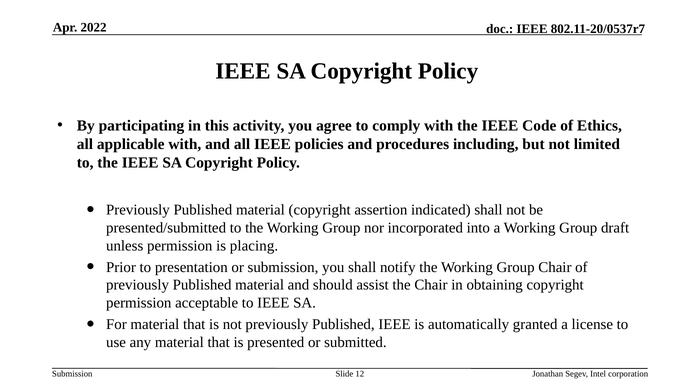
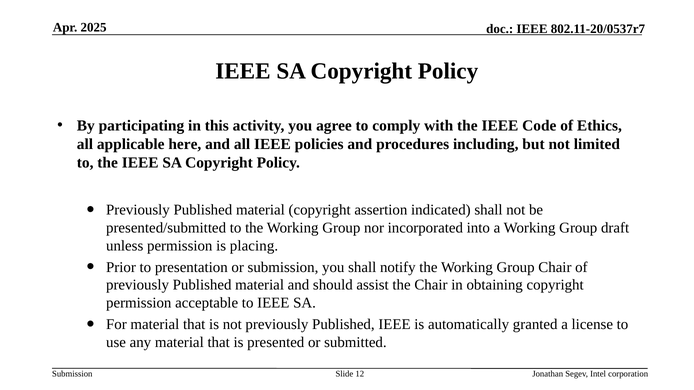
2022: 2022 -> 2025 (94, 28)
applicable with: with -> here (185, 144)
